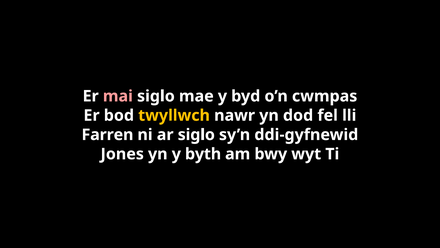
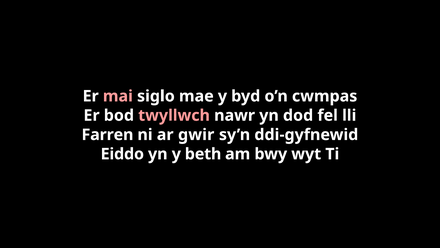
twyllwch colour: yellow -> pink (174, 115)
ar siglo: siglo -> gwir (196, 134)
Jones: Jones -> Eiddo (122, 154)
byth: byth -> beth (203, 154)
